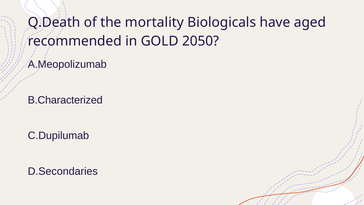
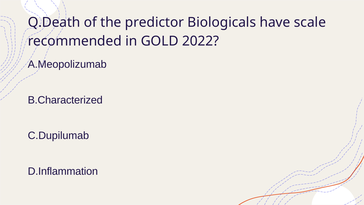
mortality: mortality -> predictor (154, 22)
aged: aged -> scale (310, 22)
2050: 2050 -> 2022 (201, 41)
D.Secondaries: D.Secondaries -> D.Inflammation (63, 171)
